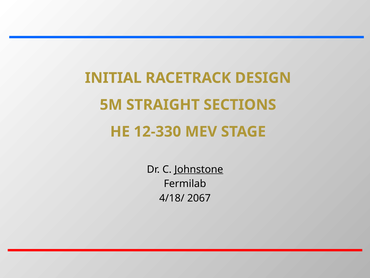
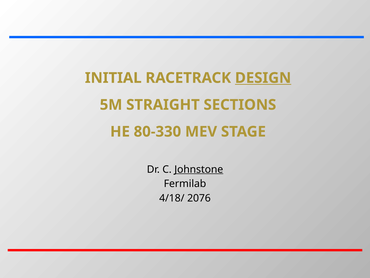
DESIGN underline: none -> present (263, 78)
12-330: 12-330 -> 80-330 (157, 131)
2067: 2067 -> 2076 (199, 198)
